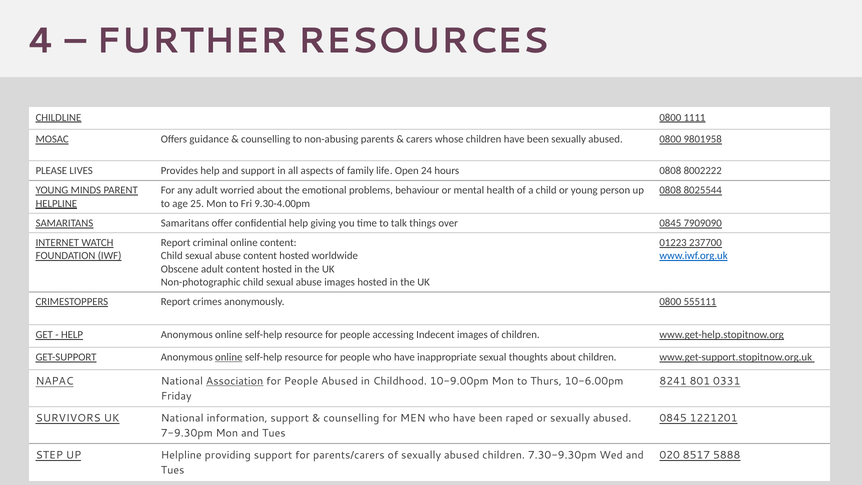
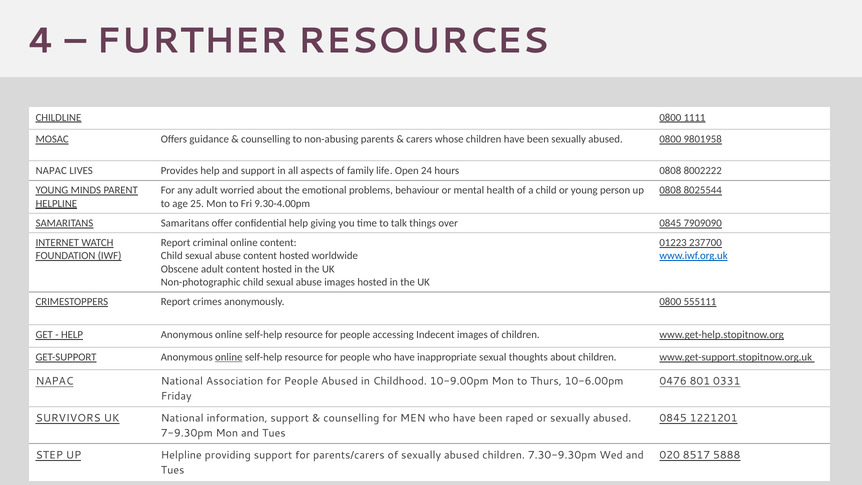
PLEASE: PLEASE -> NAPAC (51, 171)
Association underline: present -> none (235, 381)
8241: 8241 -> 0476 (673, 381)
